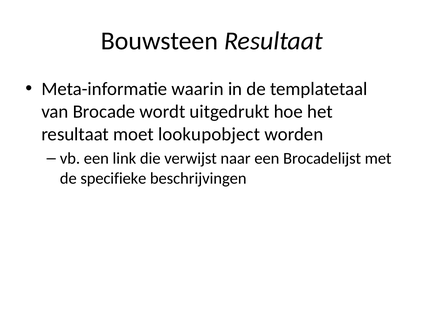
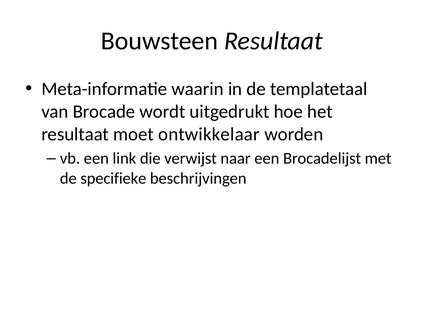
lookupobject: lookupobject -> ontwikkelaar (209, 134)
